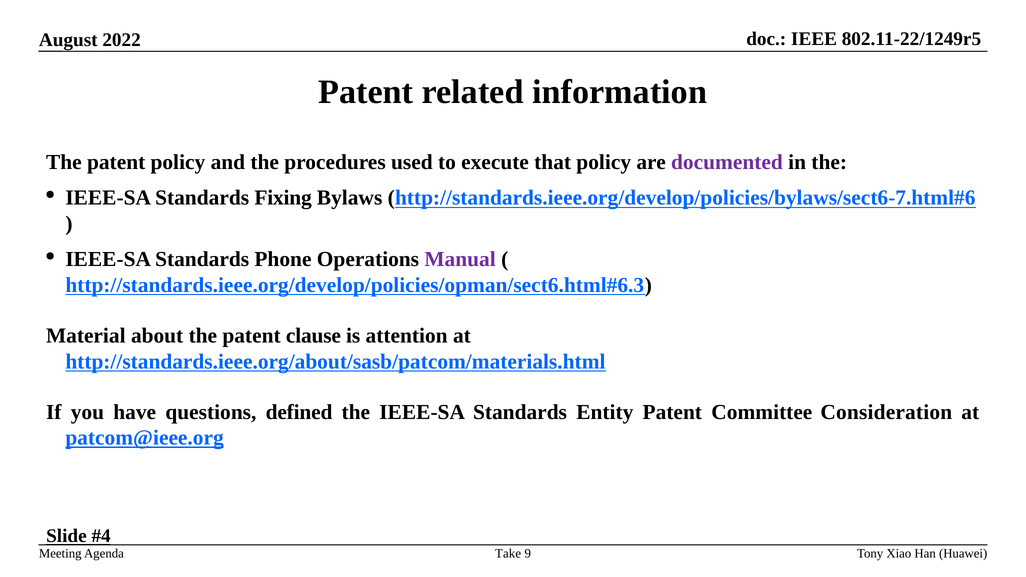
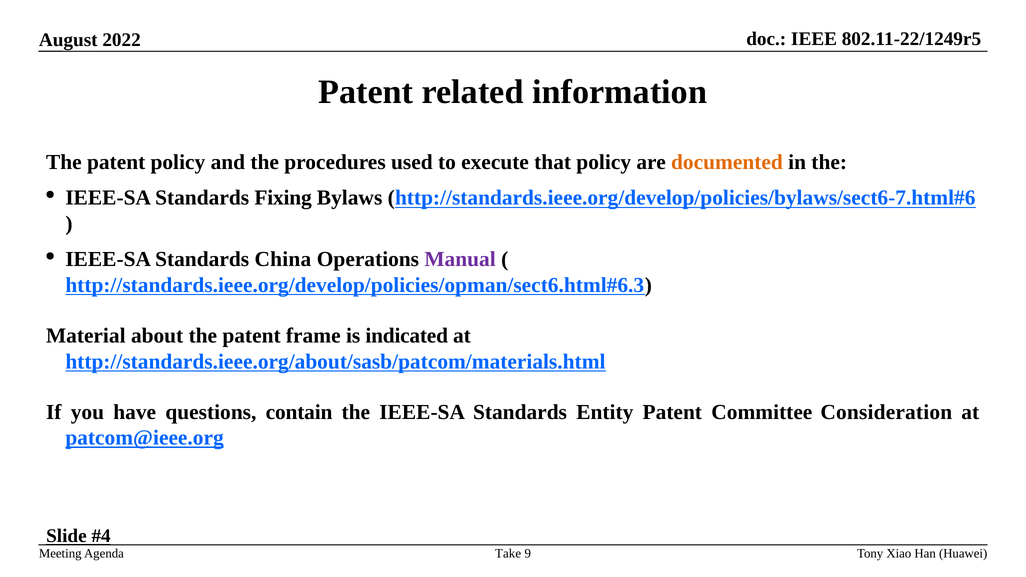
documented colour: purple -> orange (727, 162)
Phone: Phone -> China (283, 259)
clause: clause -> frame (313, 336)
attention: attention -> indicated (407, 336)
defined: defined -> contain (299, 412)
